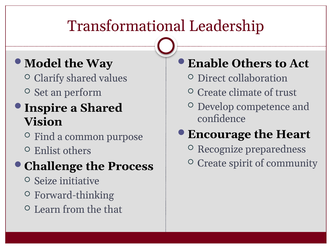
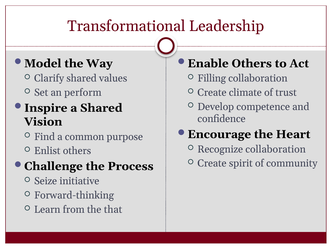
Direct: Direct -> Filling (212, 78)
Recognize preparedness: preparedness -> collaboration (276, 149)
